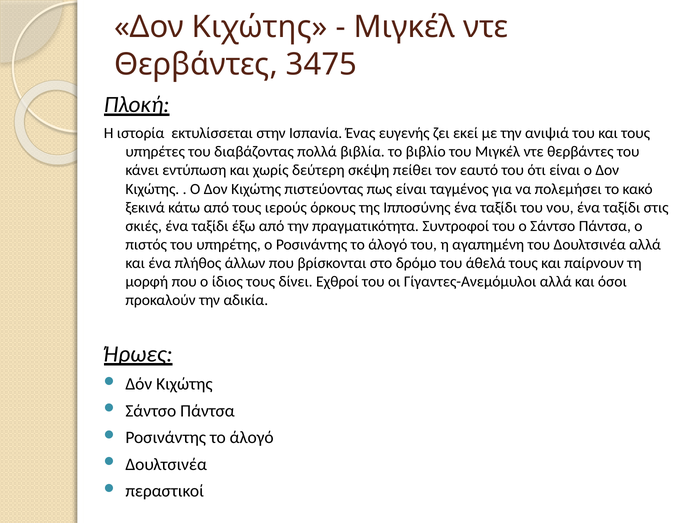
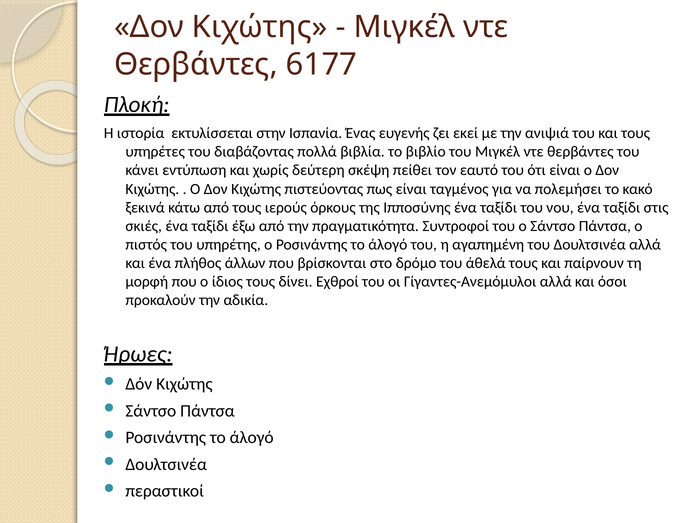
3475: 3475 -> 6177 (322, 64)
